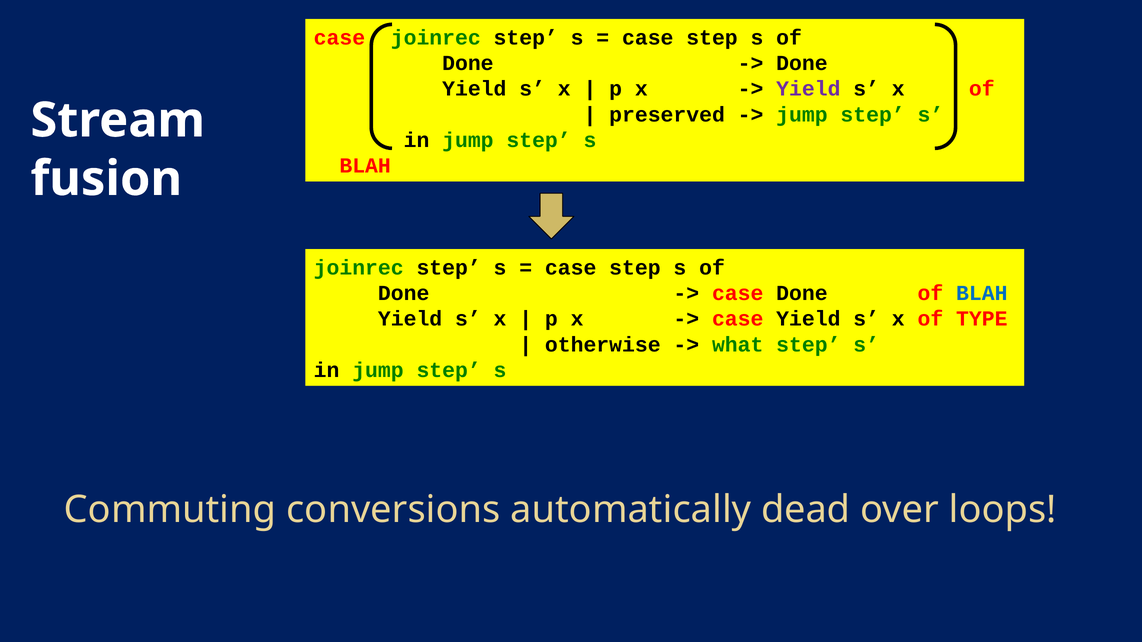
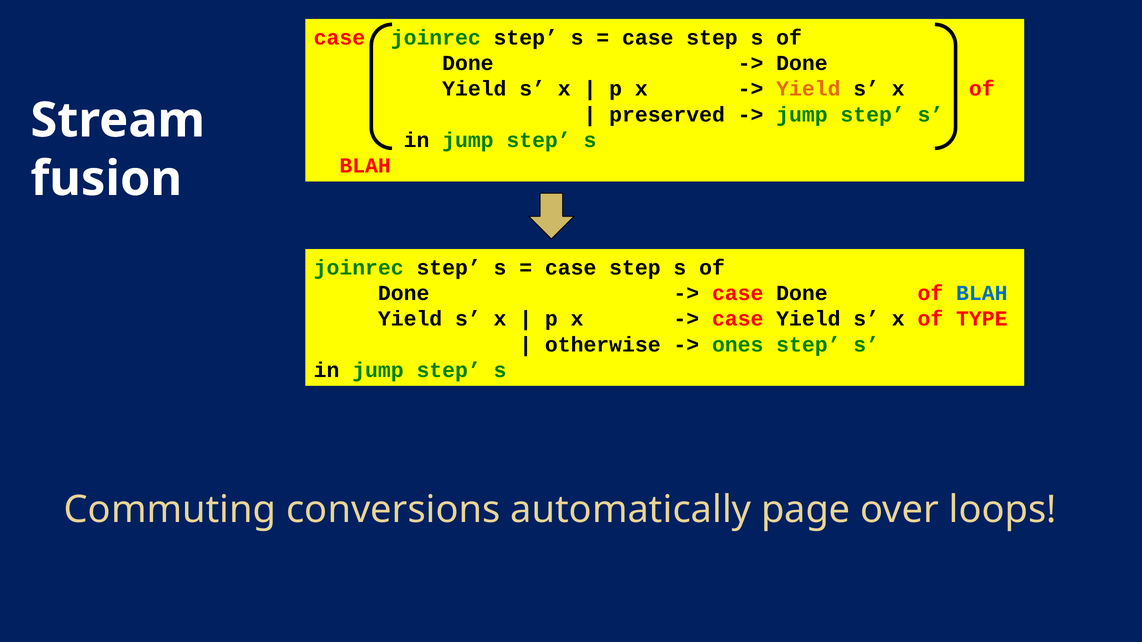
Yield colour: purple -> orange (808, 89)
what: what -> ones (738, 345)
dead: dead -> page (806, 510)
